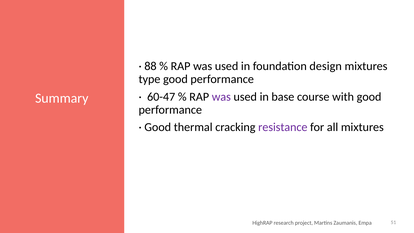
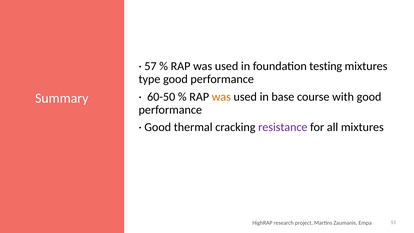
88: 88 -> 57 (150, 66)
design: design -> testing (326, 66)
60-47: 60-47 -> 60-50 (161, 97)
was colour: purple -> orange (221, 97)
